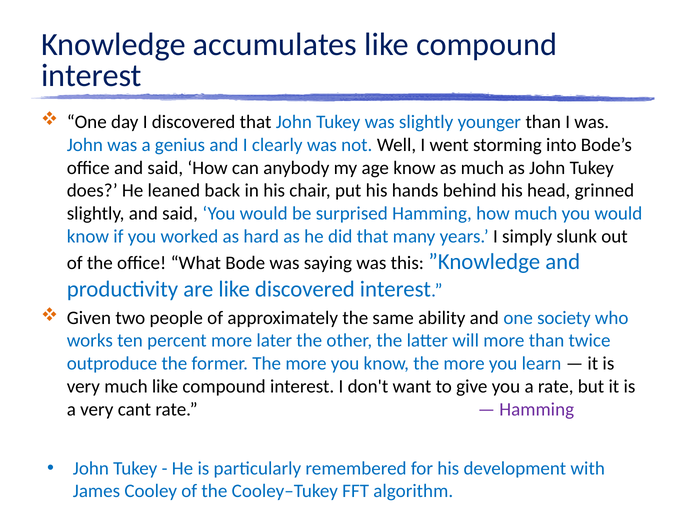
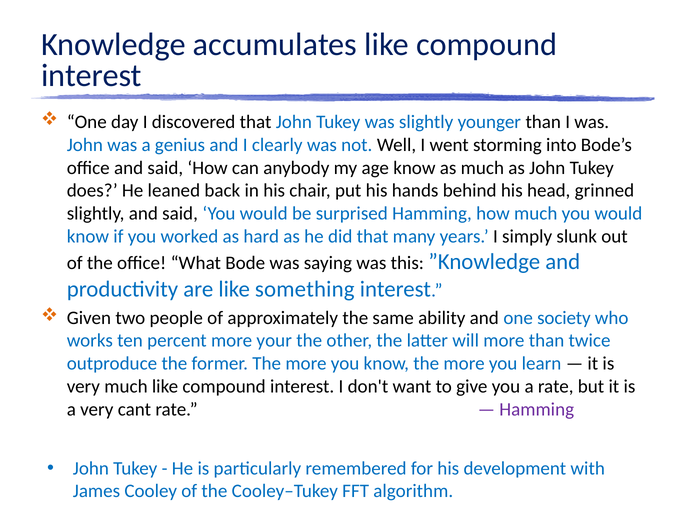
like discovered: discovered -> something (305, 289)
later: later -> your (274, 341)
